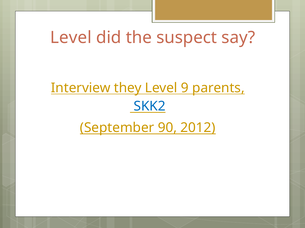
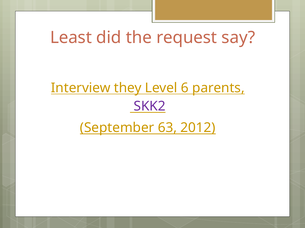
Level: Level -> Least (71, 38)
suspect: suspect -> request (187, 38)
9: 9 -> 6 (185, 88)
SKK2 colour: blue -> purple (150, 107)
90: 90 -> 63 (167, 128)
